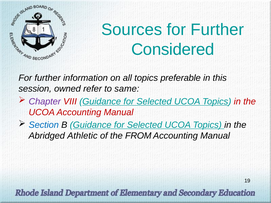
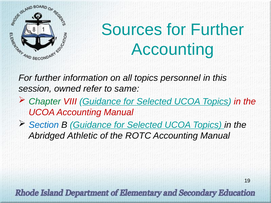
Considered: Considered -> Accounting (173, 49)
preferable: preferable -> personnel (181, 78)
Chapter colour: purple -> green (45, 102)
FROM: FROM -> ROTC (138, 136)
